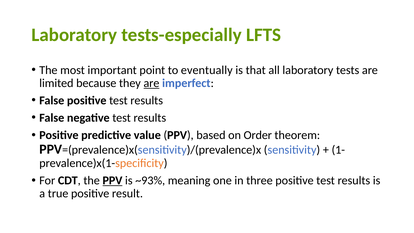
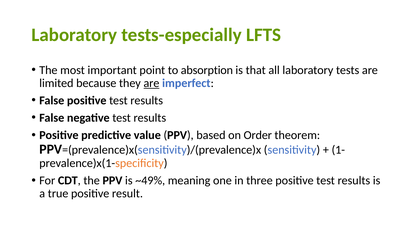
eventually: eventually -> absorption (207, 70)
PPV underline: present -> none (112, 180)
~93%: ~93% -> ~49% (150, 180)
